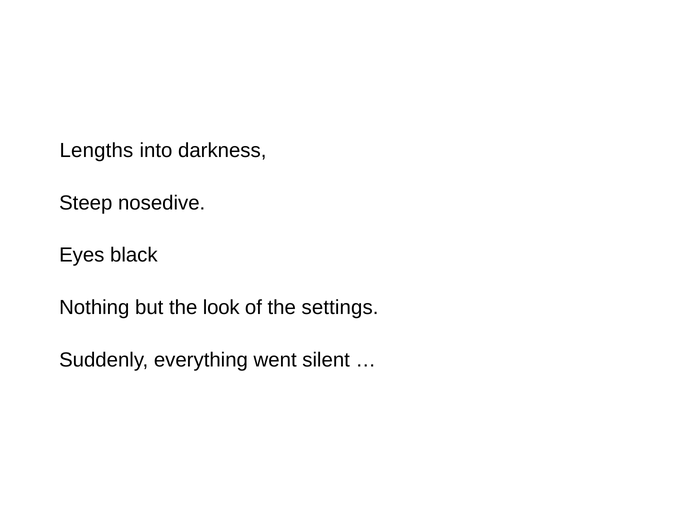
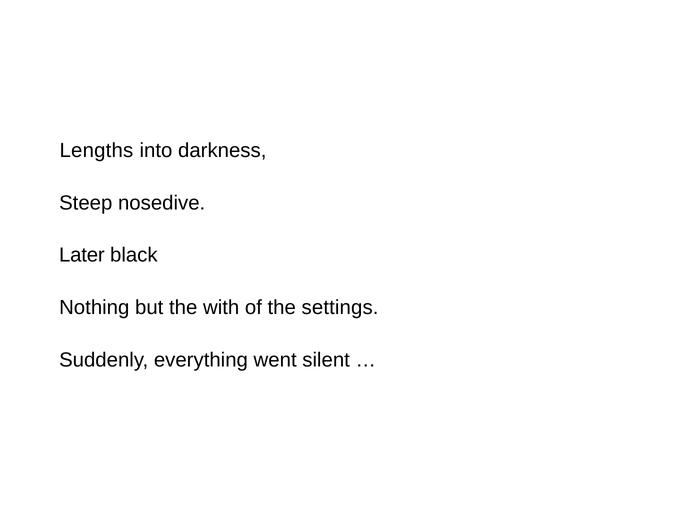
Eyes: Eyes -> Later (82, 255)
look: look -> with (221, 308)
